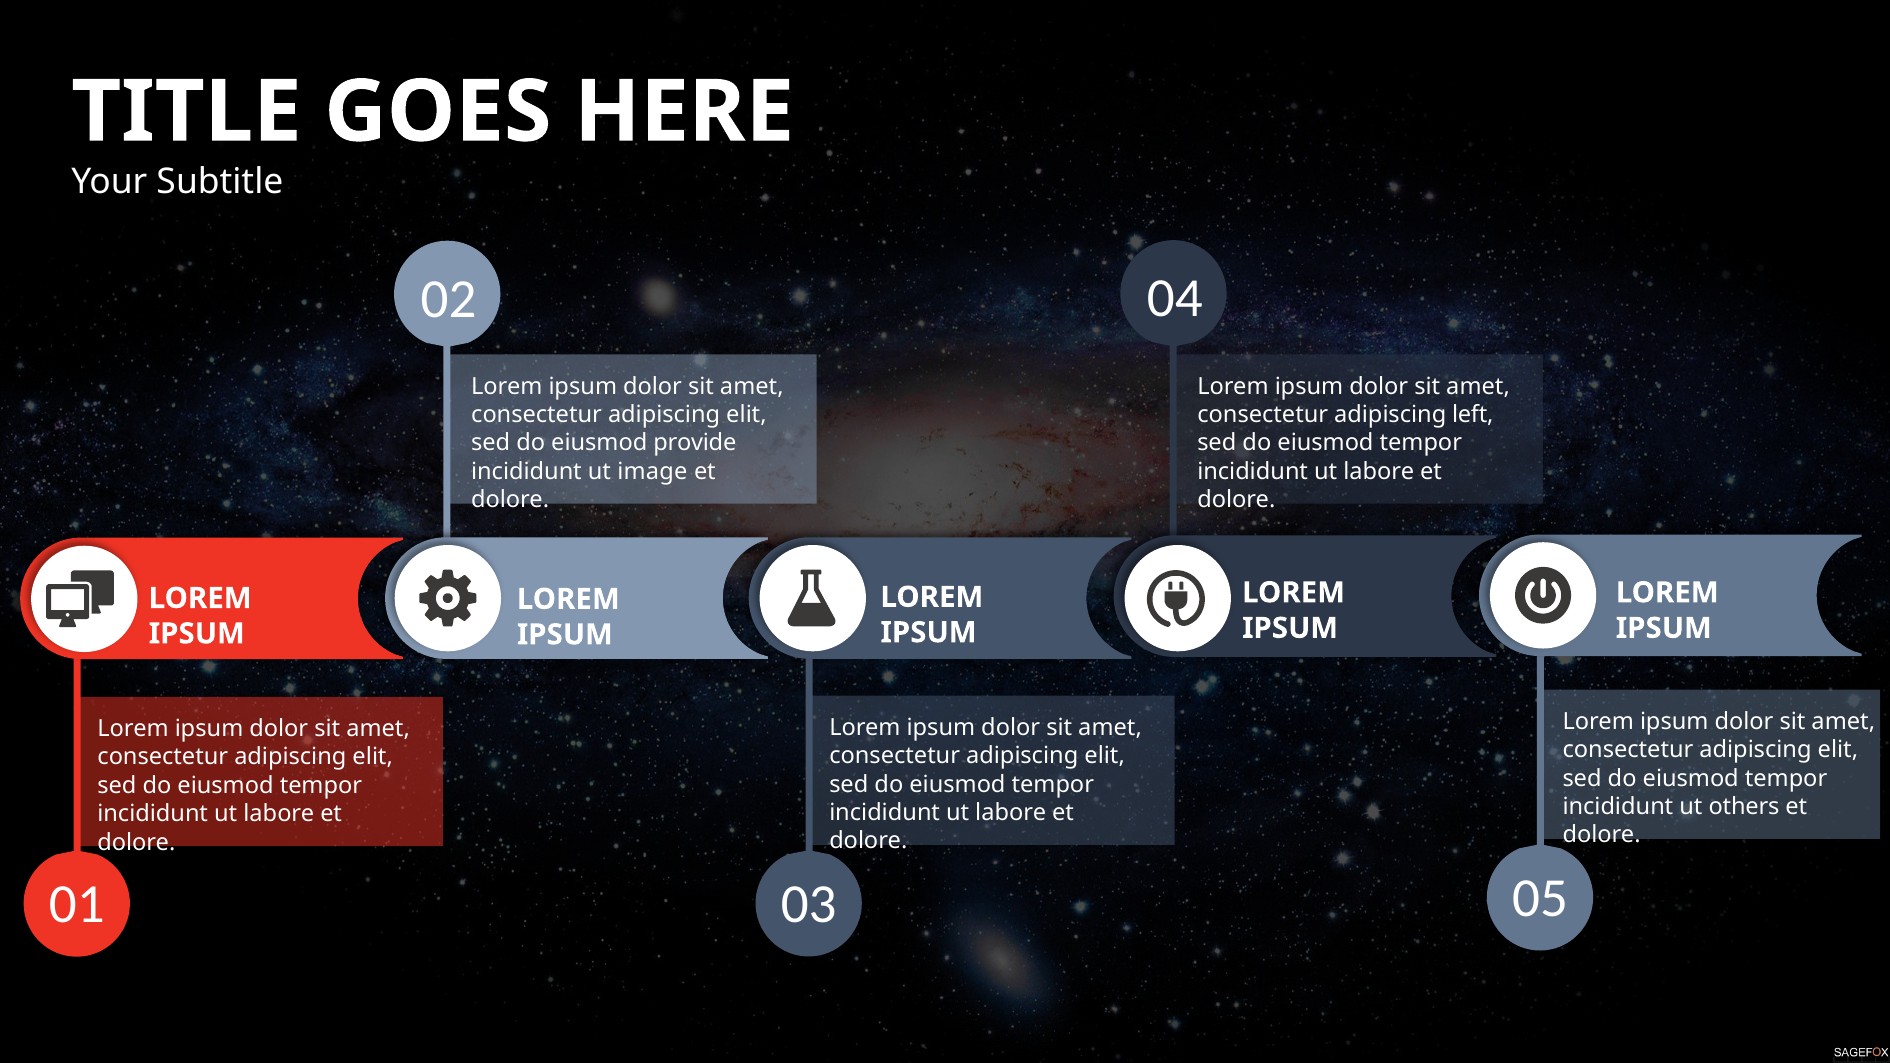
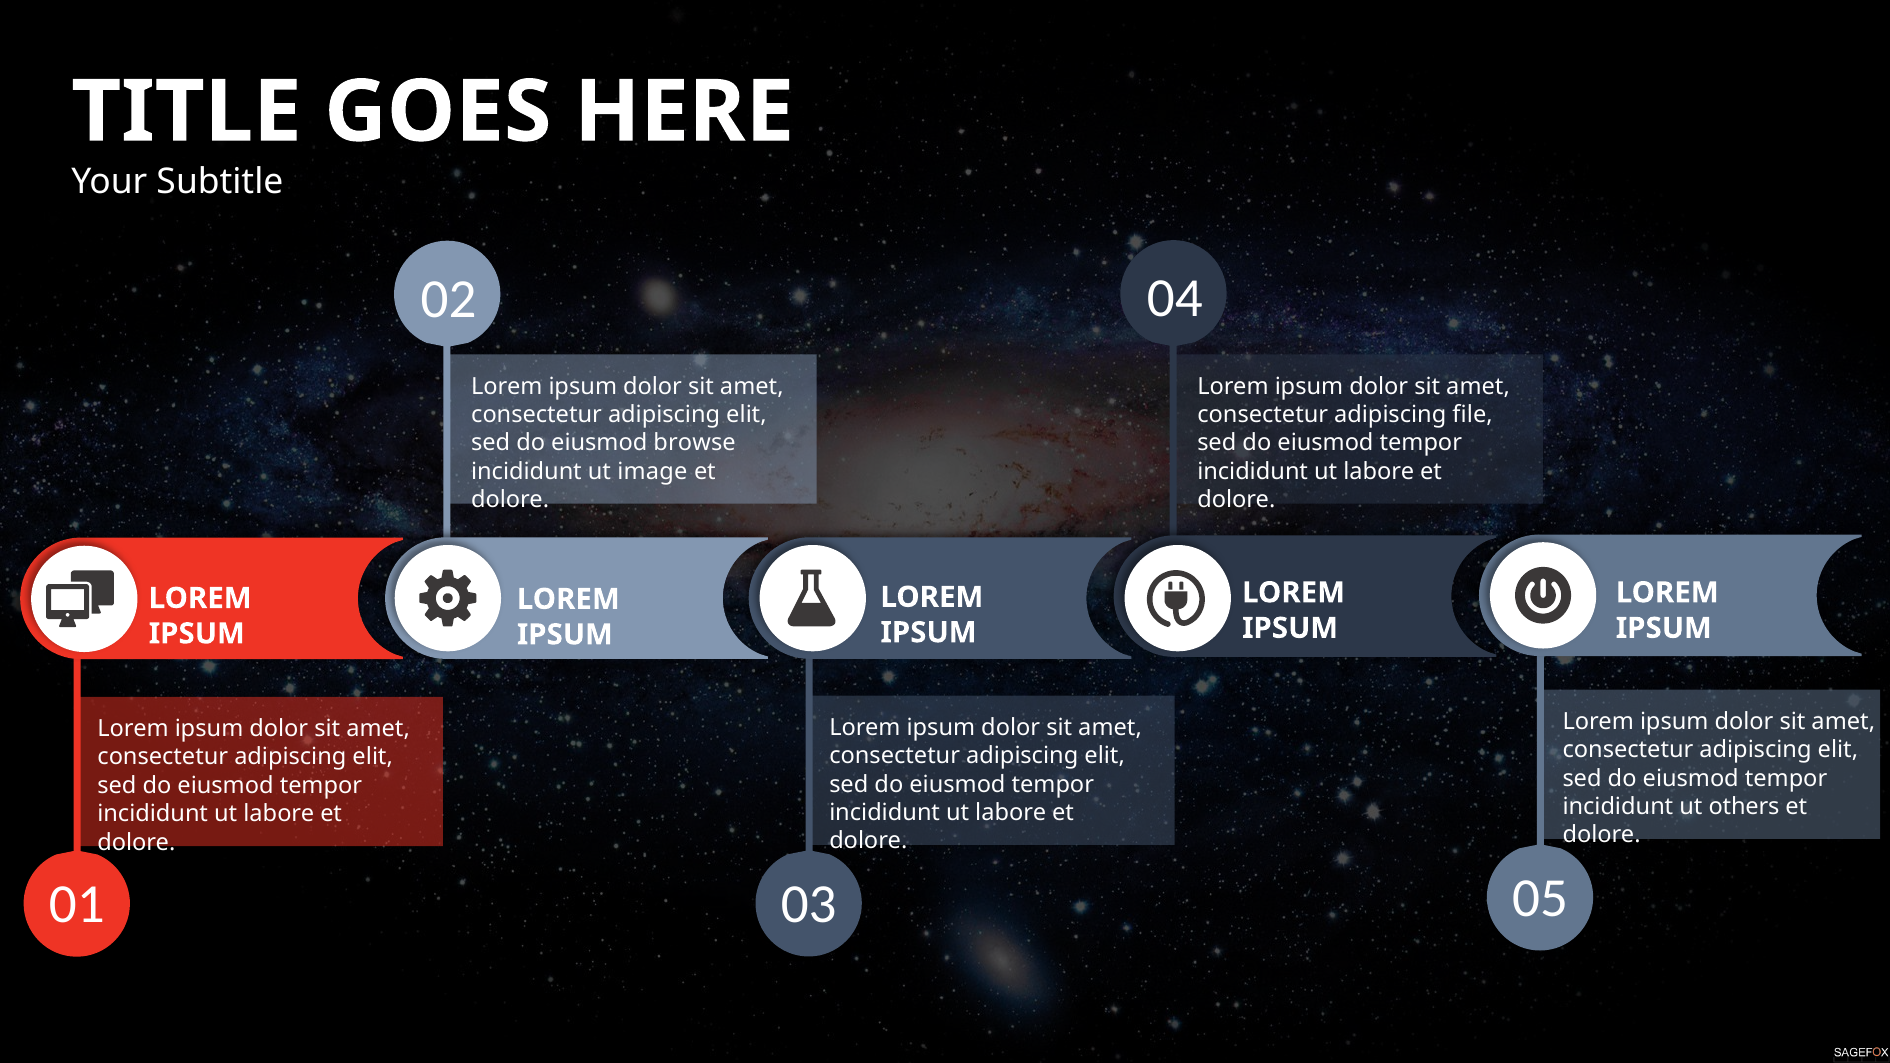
left: left -> file (1473, 415)
provide: provide -> browse (695, 443)
